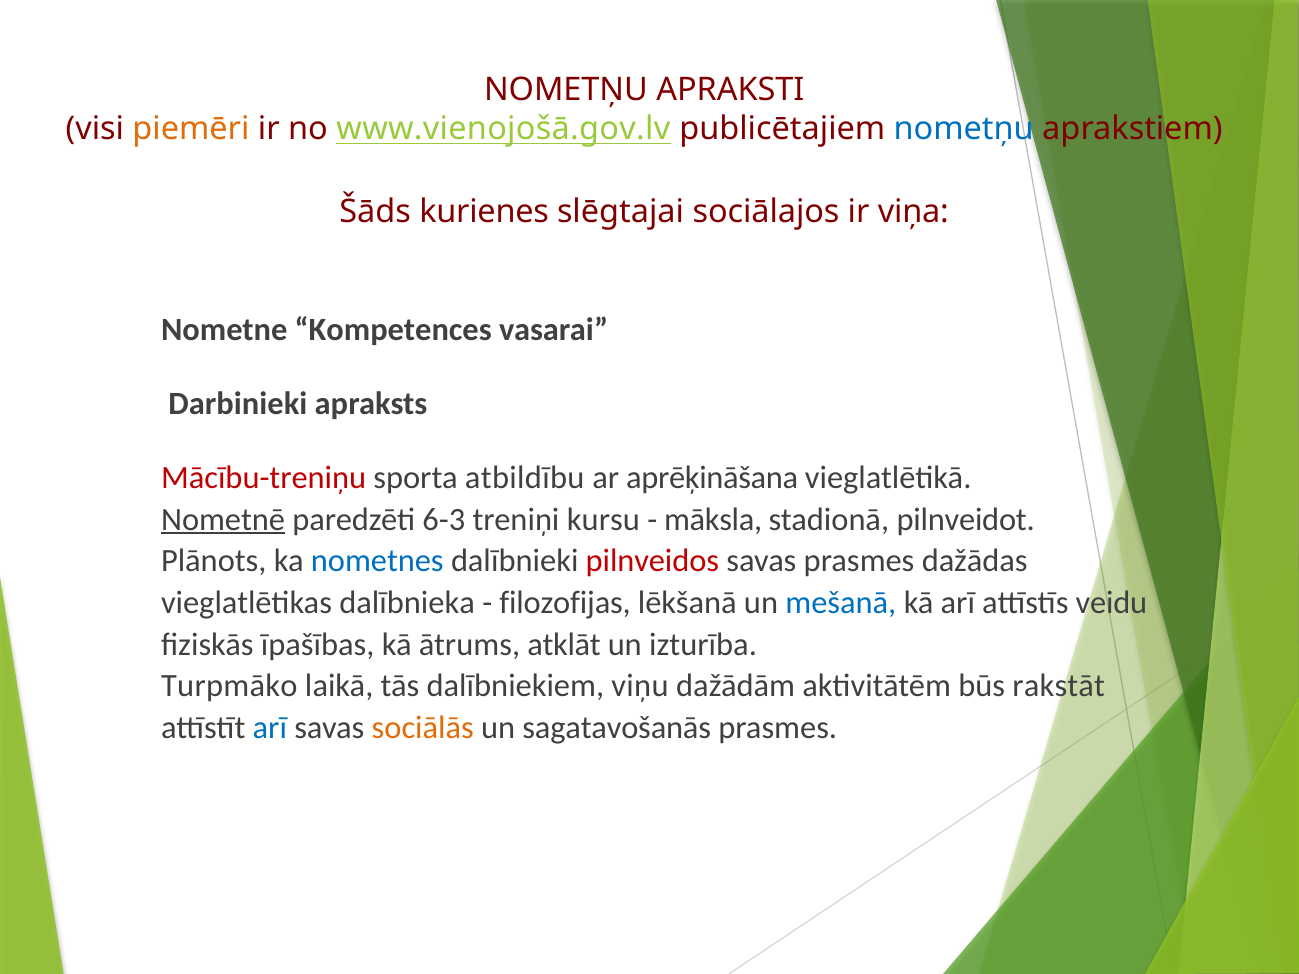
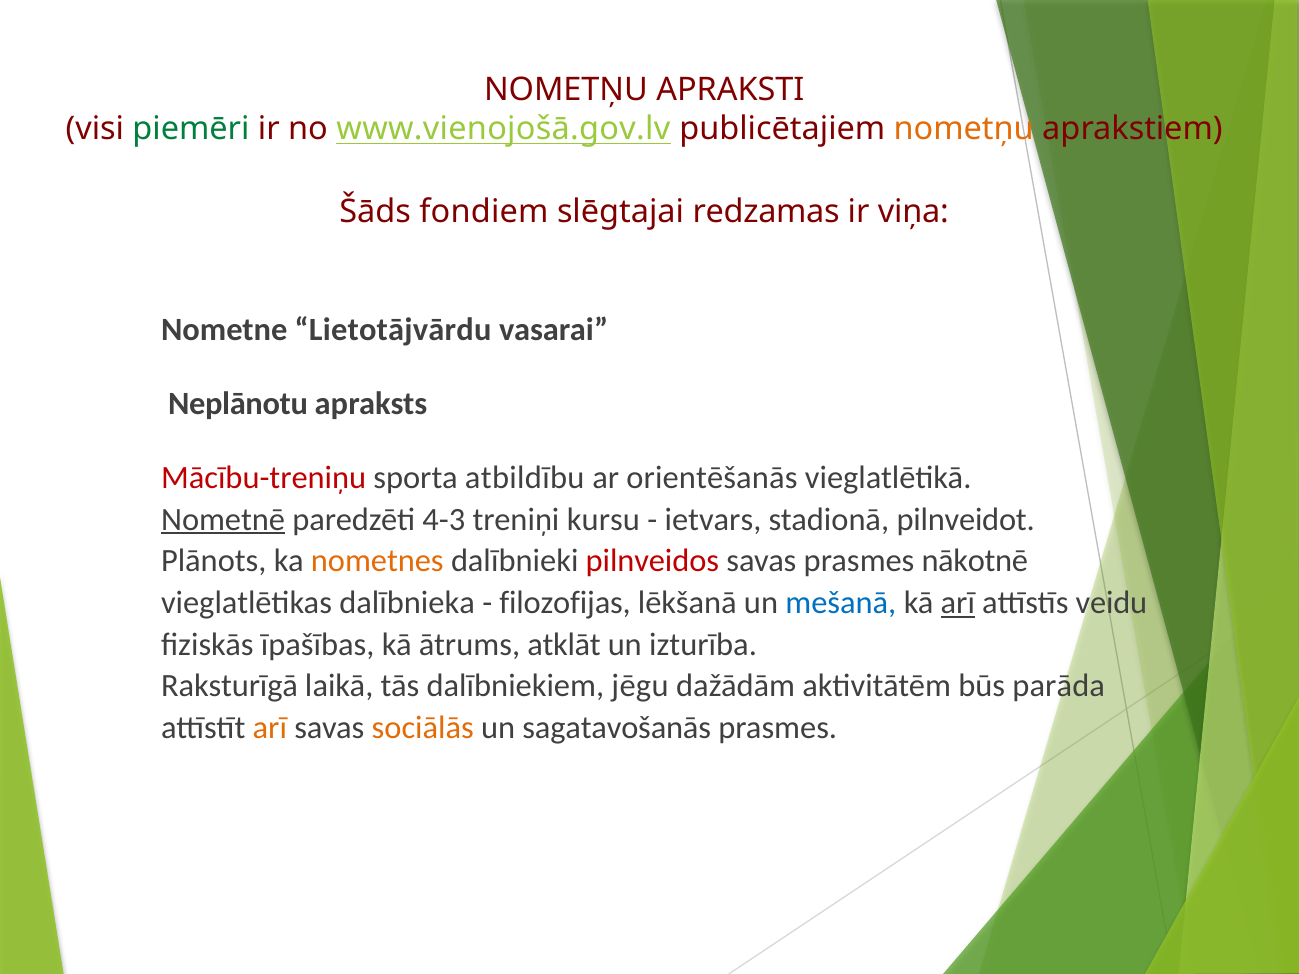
piemēri colour: orange -> green (191, 129)
nometņu colour: blue -> orange (964, 129)
kurienes: kurienes -> fondiem (484, 212)
sociālajos: sociālajos -> redzamas (766, 212)
Kompetences: Kompetences -> Lietotājvārdu (393, 330)
Darbinieki: Darbinieki -> Neplānotu (238, 404)
aprēķināšana: aprēķināšana -> orientēšanās (712, 478)
6-3: 6-3 -> 4-3 (444, 520)
māksla: māksla -> ietvars (713, 520)
nometnes colour: blue -> orange (377, 561)
dažādas: dažādas -> nākotnē (975, 561)
arī underline: none -> present (958, 603)
Turpmāko: Turpmāko -> Raksturīgā (230, 686)
viņu: viņu -> jēgu (640, 686)
rakstāt: rakstāt -> parāda (1059, 686)
arī colour: blue -> orange (270, 728)
